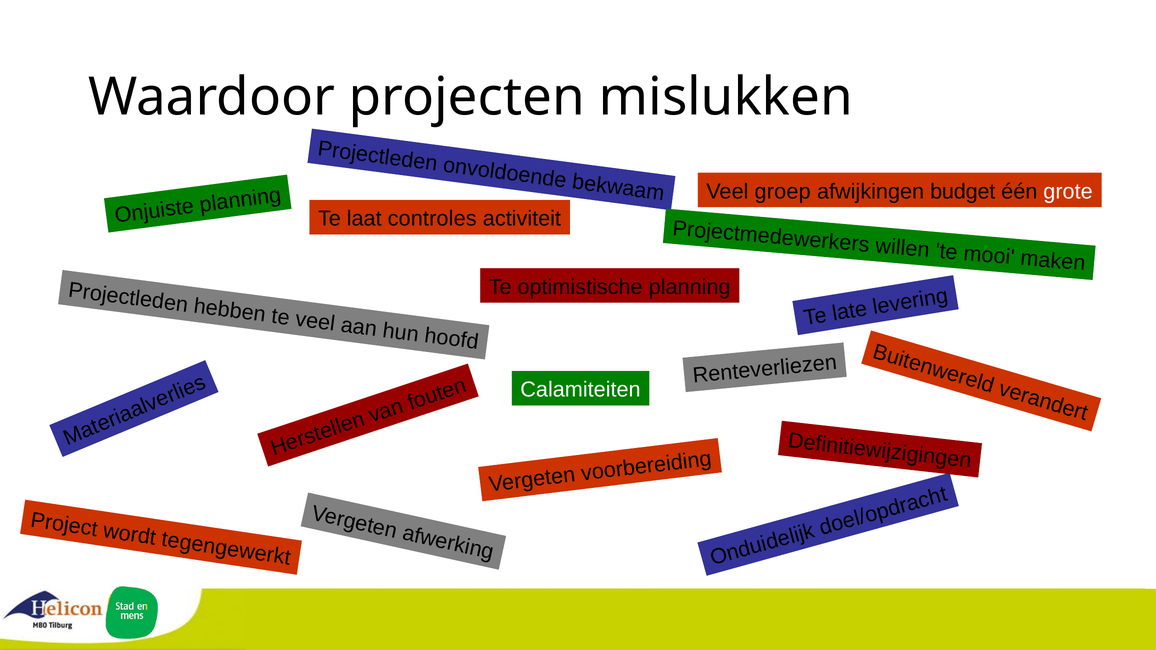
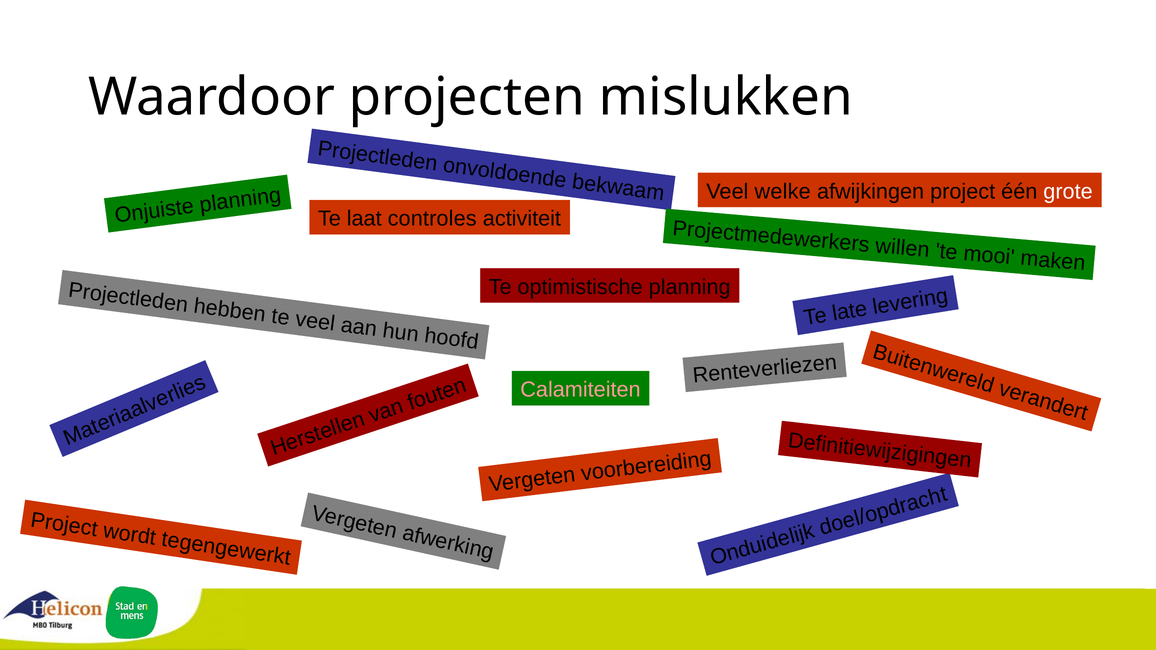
groep: groep -> welke (783, 192)
afwijkingen budget: budget -> project (963, 192)
Calamiteiten colour: white -> pink (581, 390)
